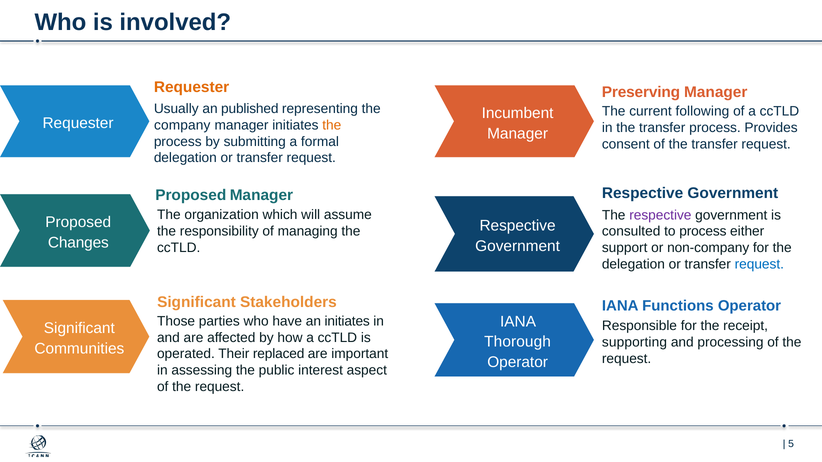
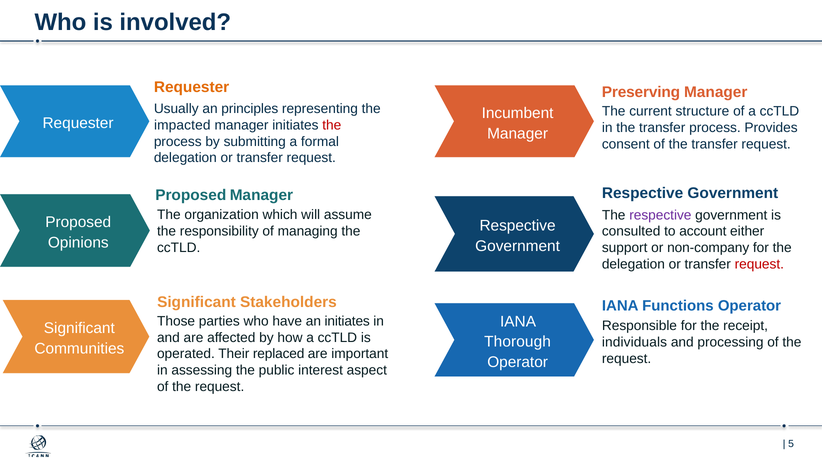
published: published -> principles (250, 109)
following: following -> structure (702, 111)
company: company -> impacted (182, 125)
the colour: orange -> red (332, 125)
to process: process -> account (703, 232)
Changes: Changes -> Opinions (78, 243)
request colour: blue -> red (759, 264)
supporting: supporting -> individuals (634, 343)
